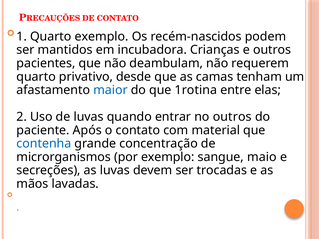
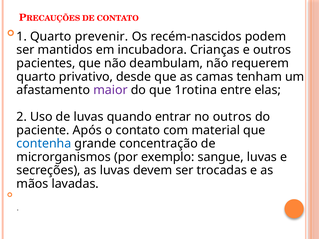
Quarto exemplo: exemplo -> prevenir (102, 37)
maior colour: blue -> purple (110, 90)
sangue maio: maio -> luvas (262, 157)
